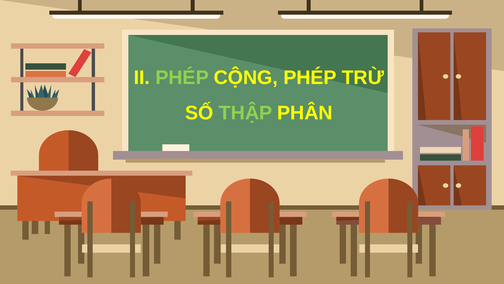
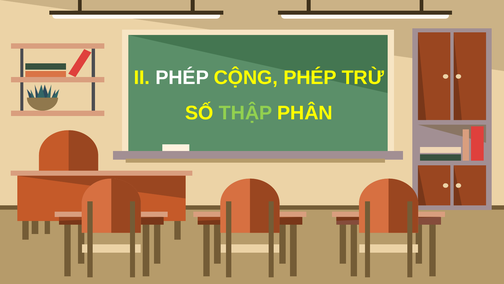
PHÉP colour: light green -> white (182, 77)
